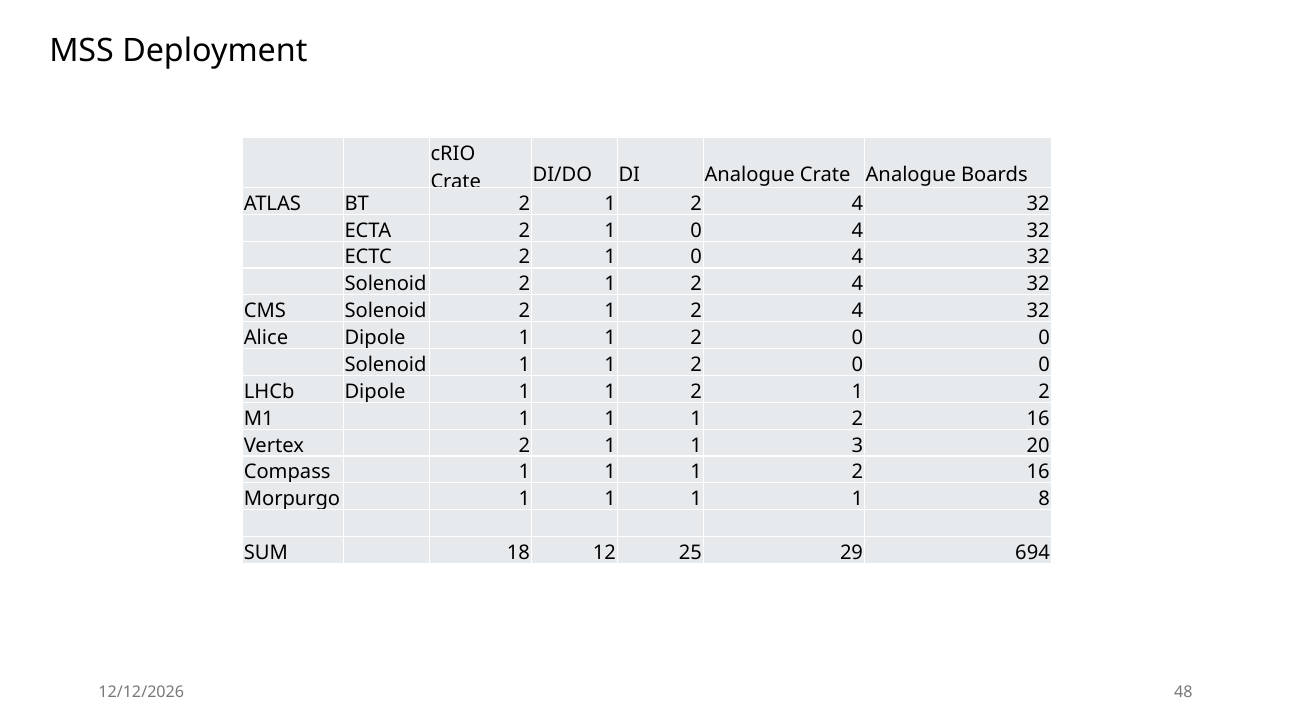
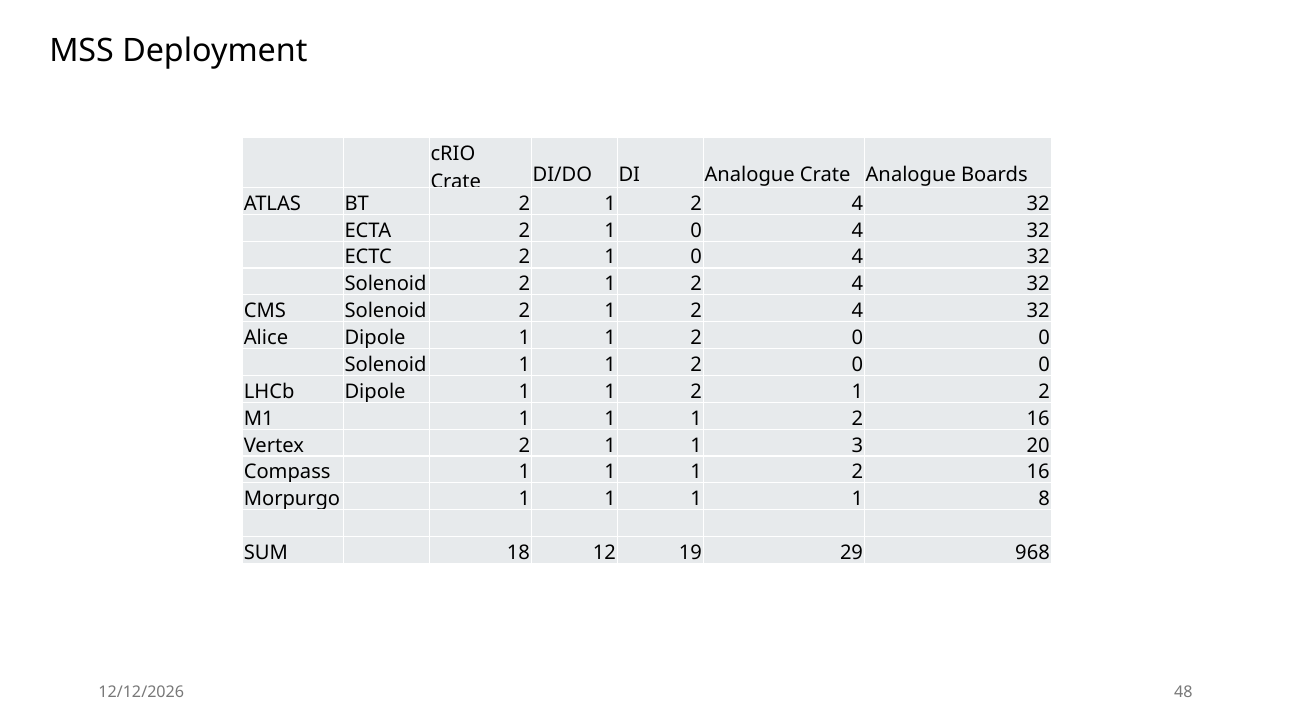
25: 25 -> 19 (690, 553)
694: 694 -> 968 (1033, 553)
